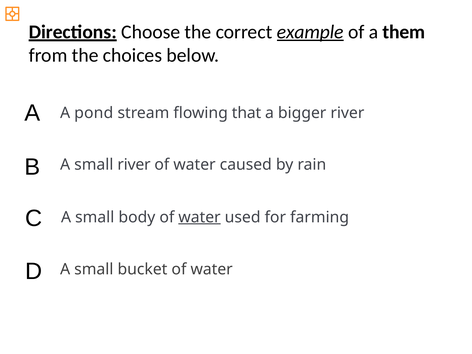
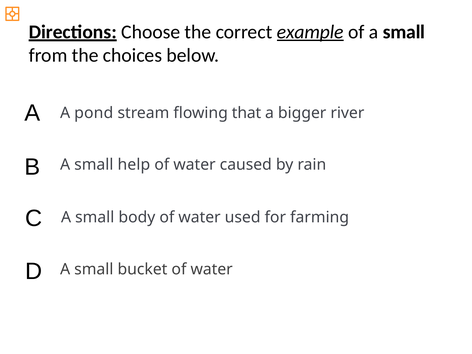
of a them: them -> small (404, 32)
small river: river -> help (134, 165)
water underline: present -> none (200, 217)
